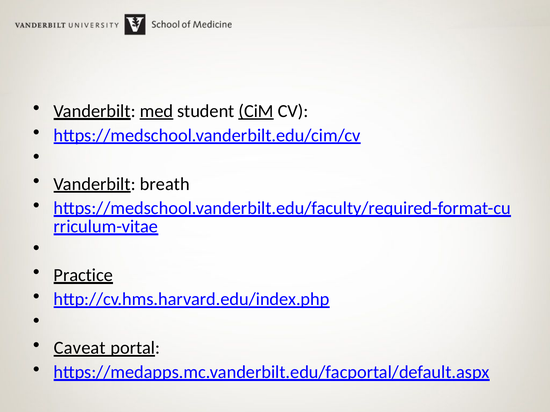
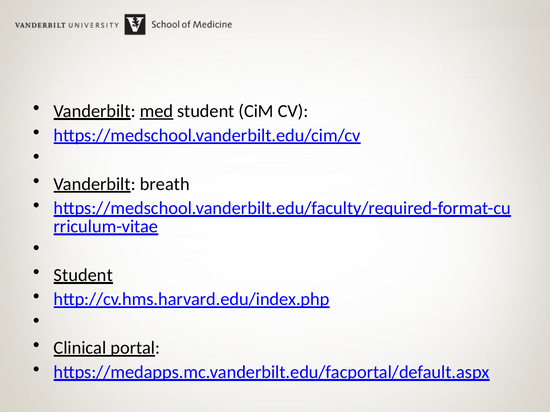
CiM underline: present -> none (256, 111)
Practice: Practice -> Student (83, 275)
Caveat: Caveat -> Clinical (80, 348)
